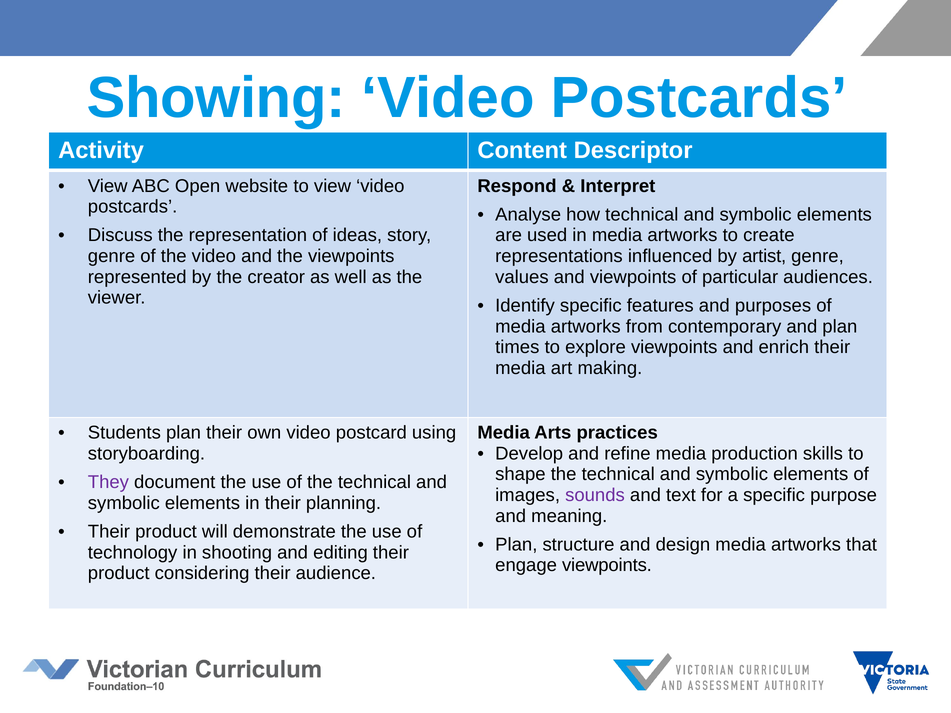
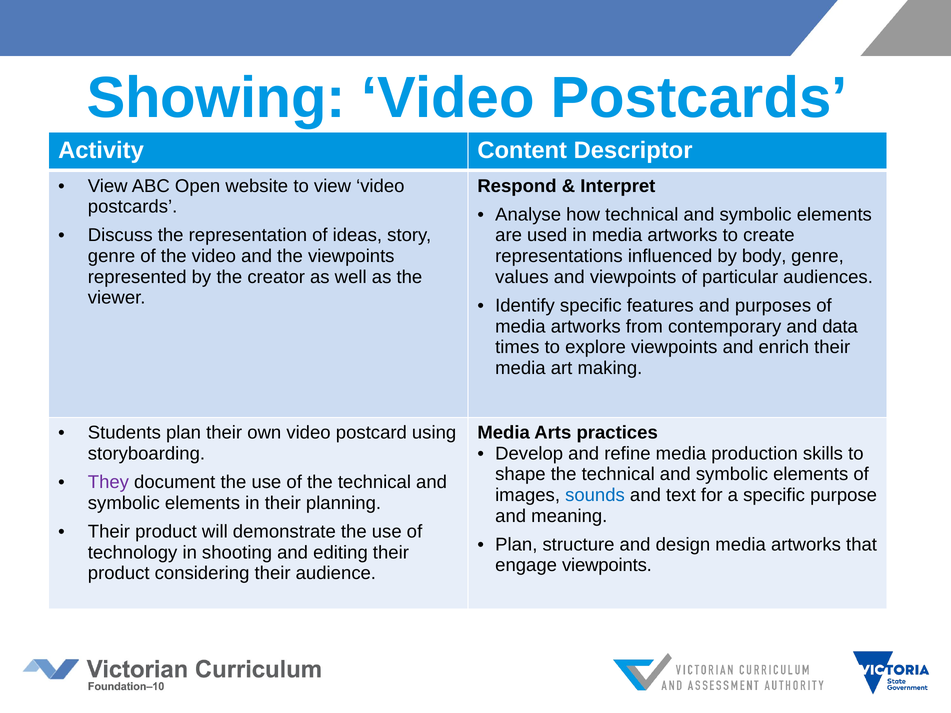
artist: artist -> body (764, 256)
and plan: plan -> data (840, 327)
sounds colour: purple -> blue (595, 495)
